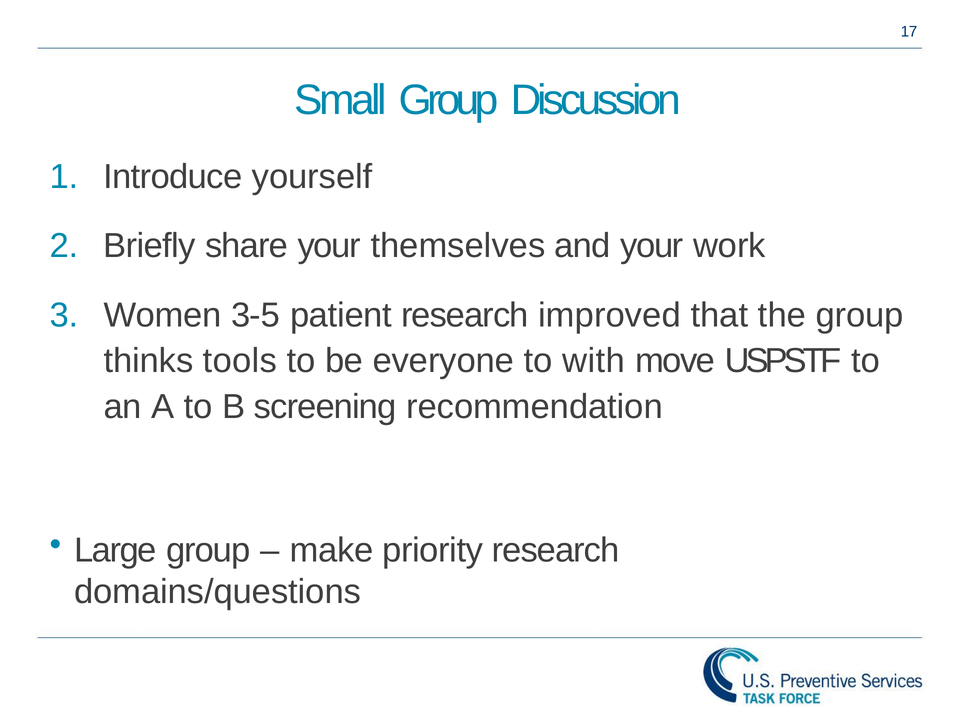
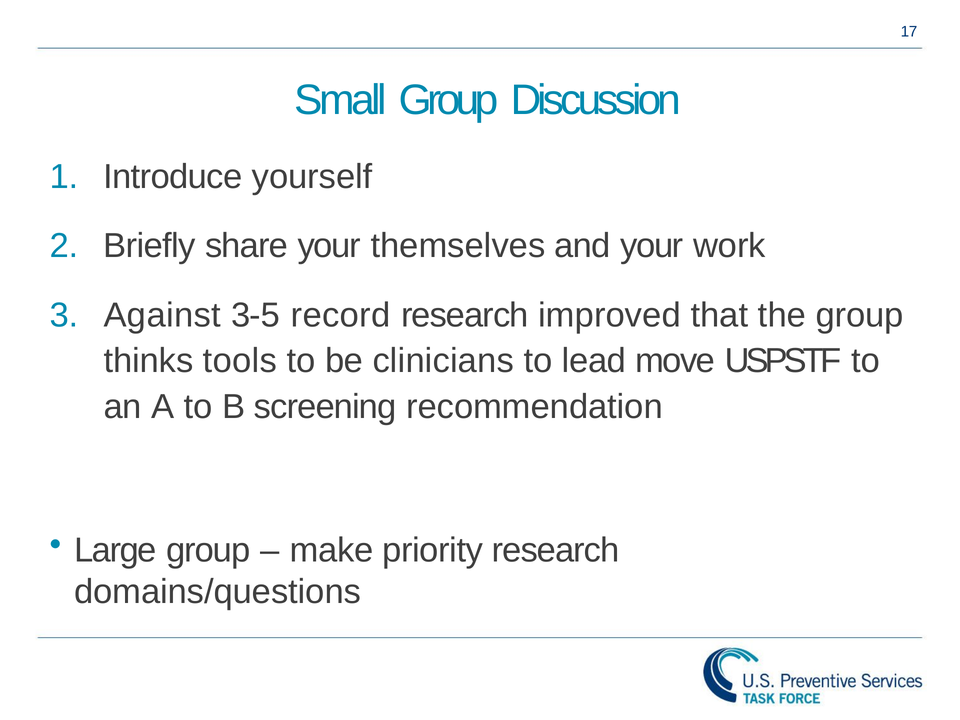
Women: Women -> Against (162, 315)
patient: patient -> record (341, 315)
everyone: everyone -> clinicians (443, 361)
with: with -> lead (594, 361)
